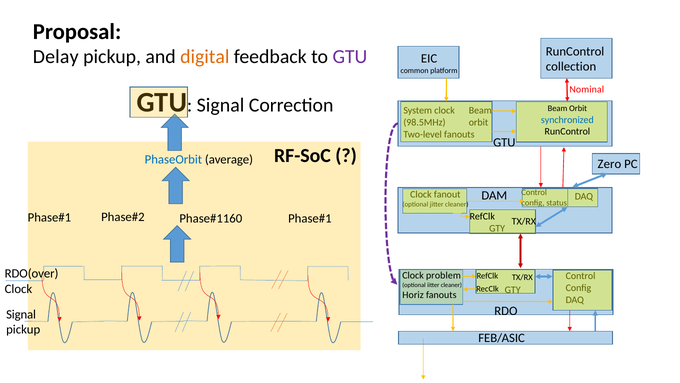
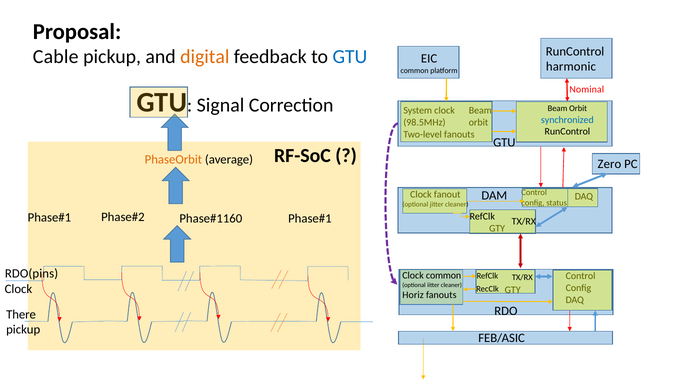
Delay: Delay -> Cable (56, 57)
GTU colour: purple -> blue (350, 57)
collection: collection -> harmonic (571, 67)
PhaseOrbit colour: blue -> orange (173, 159)
RDO(over: RDO(over -> RDO(pins (32, 273)
Clock problem: problem -> common (444, 275)
Signal: Signal -> There (21, 314)
